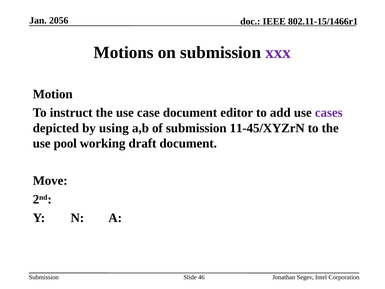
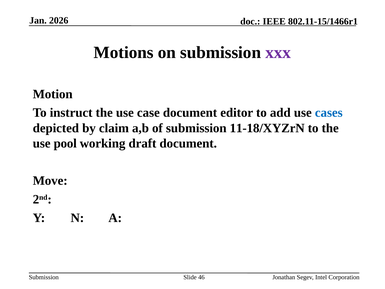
2056: 2056 -> 2026 (59, 20)
cases colour: purple -> blue (329, 113)
using: using -> claim (114, 128)
11-45/XYZrN: 11-45/XYZrN -> 11-18/XYZrN (267, 128)
